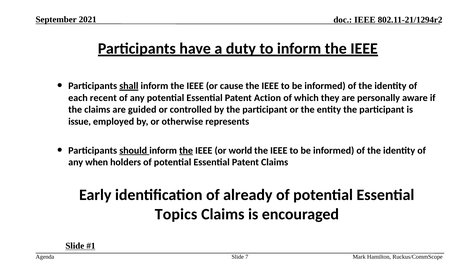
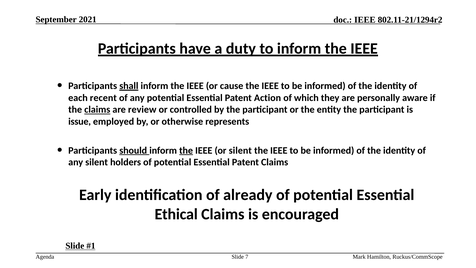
claims underline: none -> present (97, 110)
guided: guided -> review (142, 110)
or world: world -> silent (240, 150)
any when: when -> silent (97, 162)
Topics: Topics -> Ethical (176, 214)
